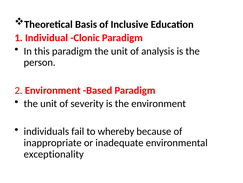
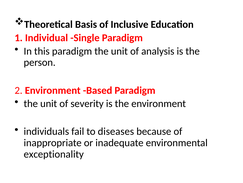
Clonic: Clonic -> Single (85, 38)
whereby: whereby -> diseases (116, 131)
